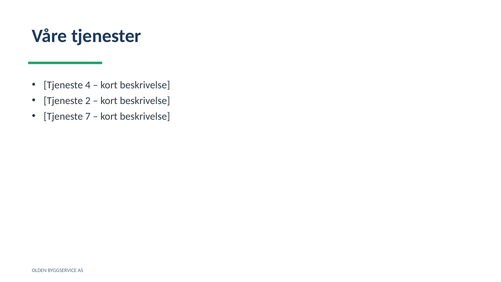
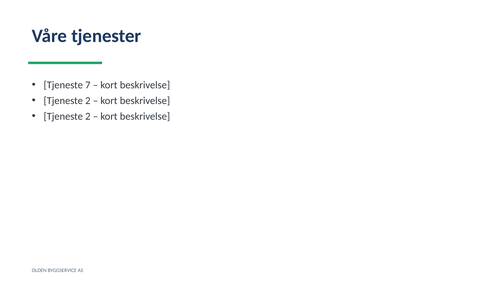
4: 4 -> 7 (88, 85)
7: 7 -> 2 (88, 116)
